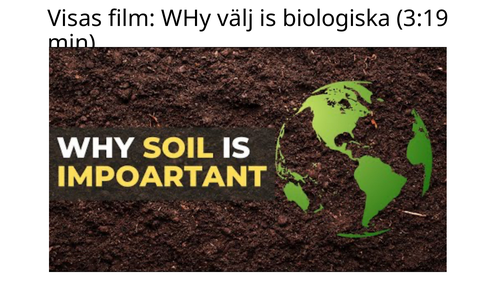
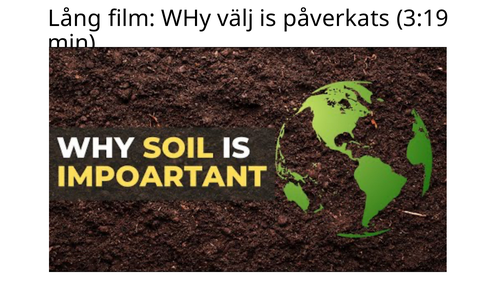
Visas: Visas -> Lång (75, 19)
biologiska: biologiska -> påverkats (336, 19)
